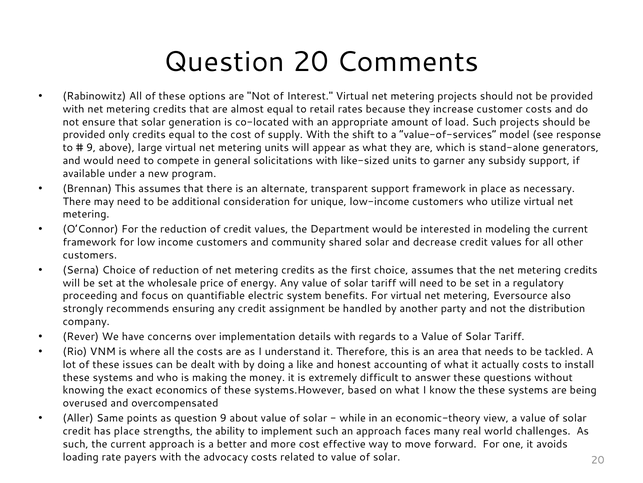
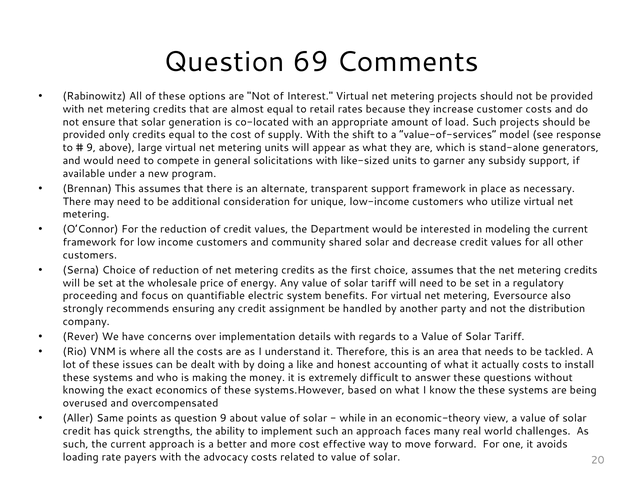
Question 20: 20 -> 69 (311, 62)
has place: place -> quick (127, 431)
